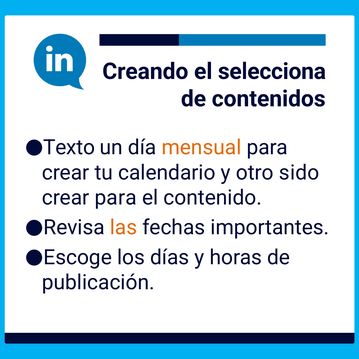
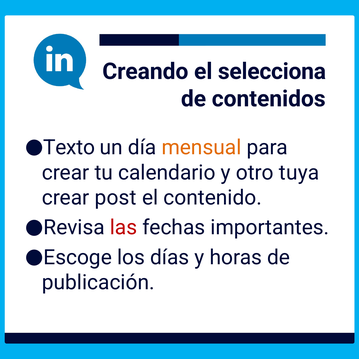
sido: sido -> tuya (299, 173)
crear para: para -> post (116, 198)
las colour: orange -> red (124, 228)
